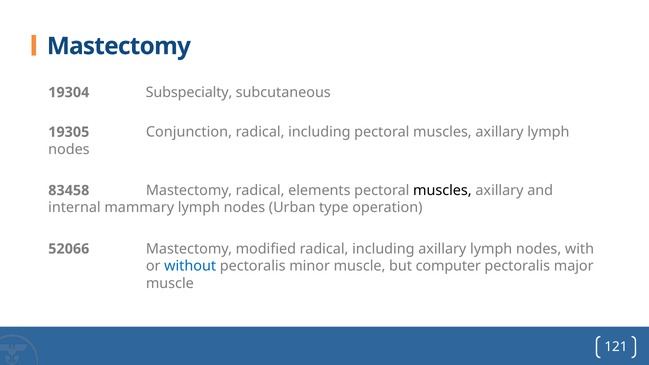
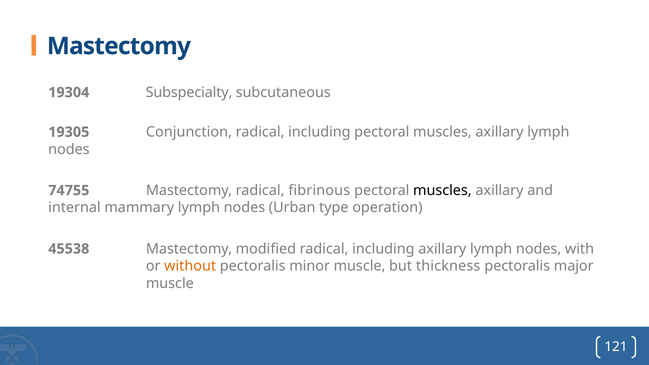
83458: 83458 -> 74755 (69, 190)
elements: elements -> fibrinous (319, 190)
52066: 52066 -> 45538 (69, 249)
without colour: blue -> orange (190, 266)
computer: computer -> thickness (448, 266)
